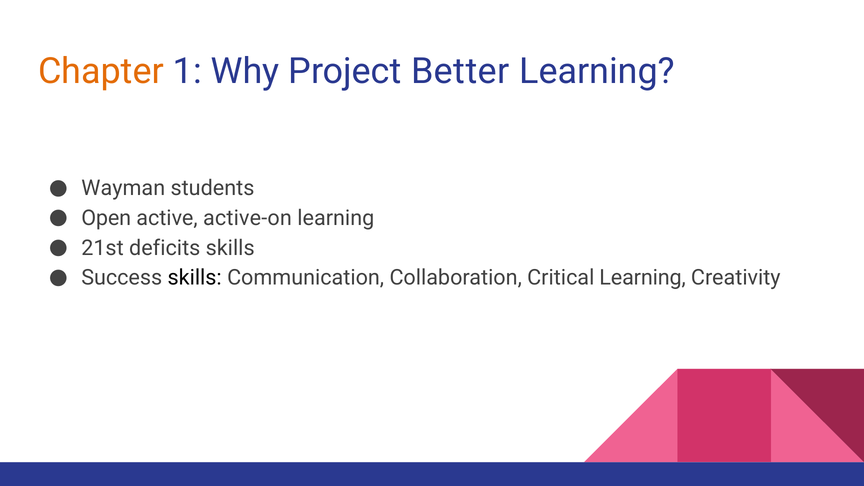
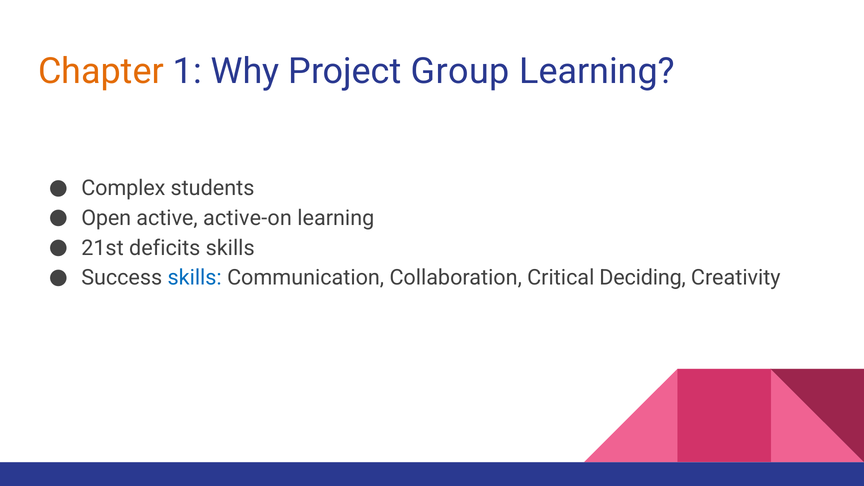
Better: Better -> Group (460, 71)
Wayman: Wayman -> Complex (123, 188)
skills colour: black -> blue (195, 278)
Critical Learning: Learning -> Deciding (643, 278)
